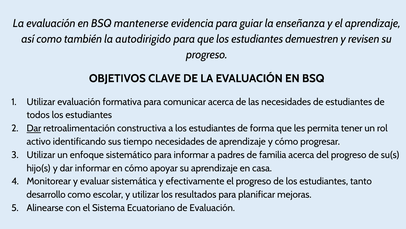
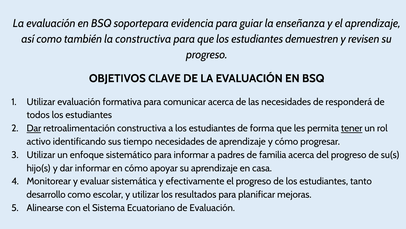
mantenerse: mantenerse -> soportepara (141, 23)
la autodirigido: autodirigido -> constructiva (143, 39)
de estudiantes: estudiantes -> responderá (349, 102)
tener underline: none -> present (352, 128)
